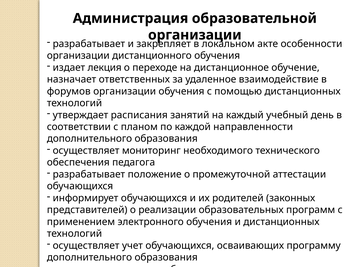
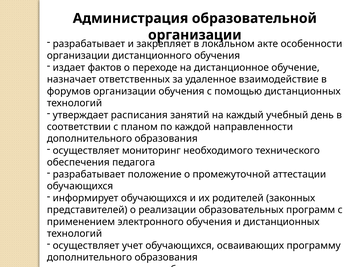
лекция: лекция -> фактов (105, 67)
